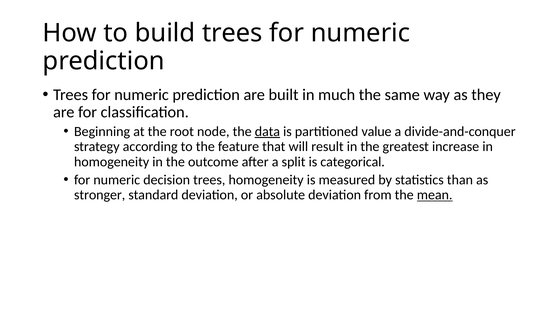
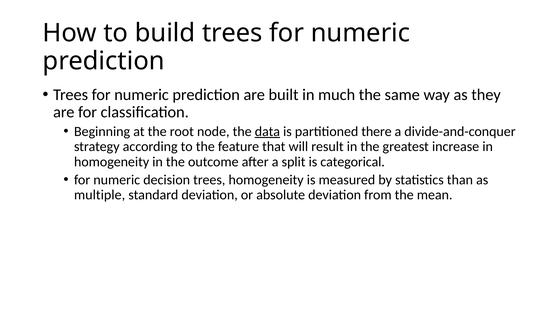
value: value -> there (377, 131)
stronger: stronger -> multiple (100, 195)
mean underline: present -> none (435, 195)
